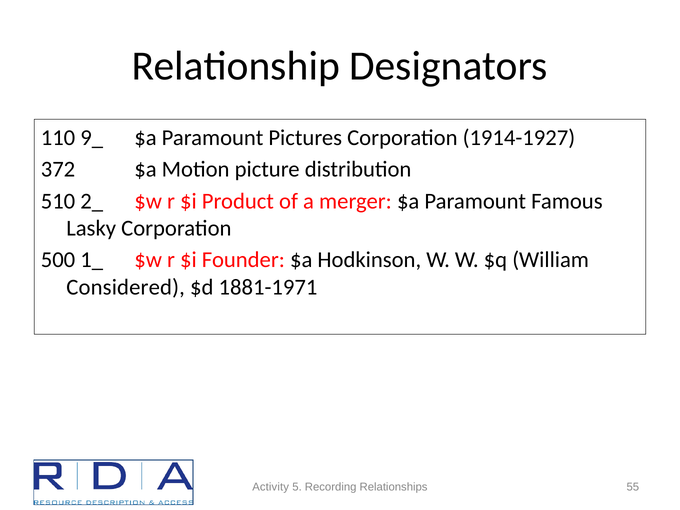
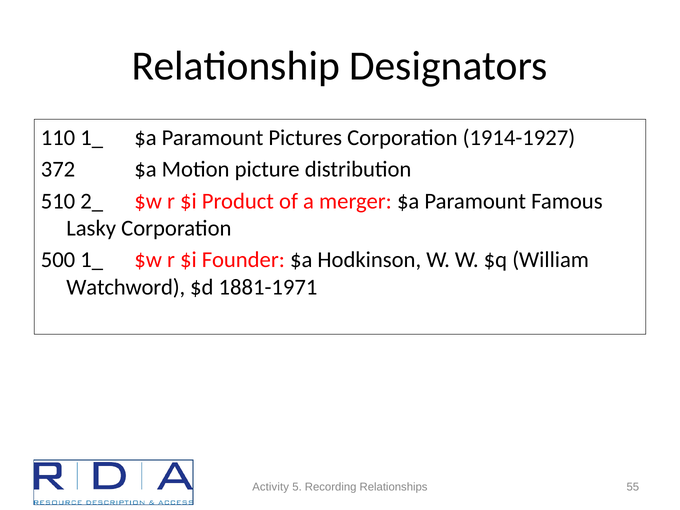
110 9_: 9_ -> 1_ (92, 138)
Considered: Considered -> Watchword (126, 287)
